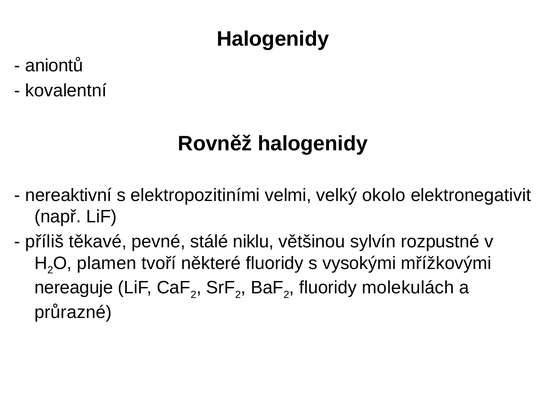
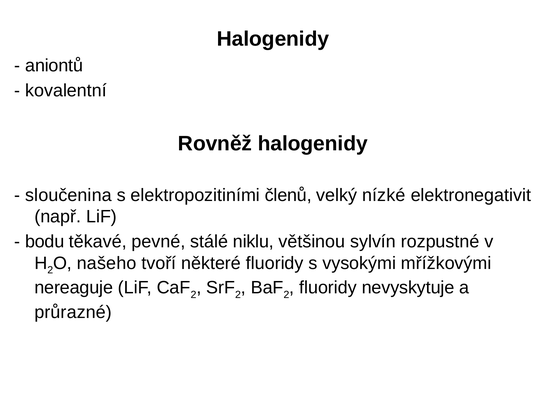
nereaktivní: nereaktivní -> sloučenina (68, 195)
velmi: velmi -> členů (288, 195)
okolo: okolo -> nízké (384, 195)
příliš: příliš -> bodu (45, 242)
plamen: plamen -> našeho (107, 263)
molekulách: molekulách -> nevyskytuje (408, 287)
